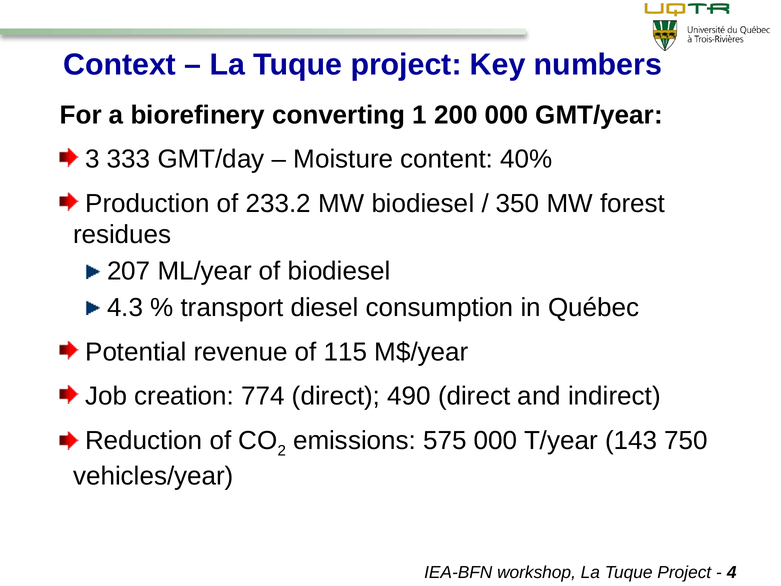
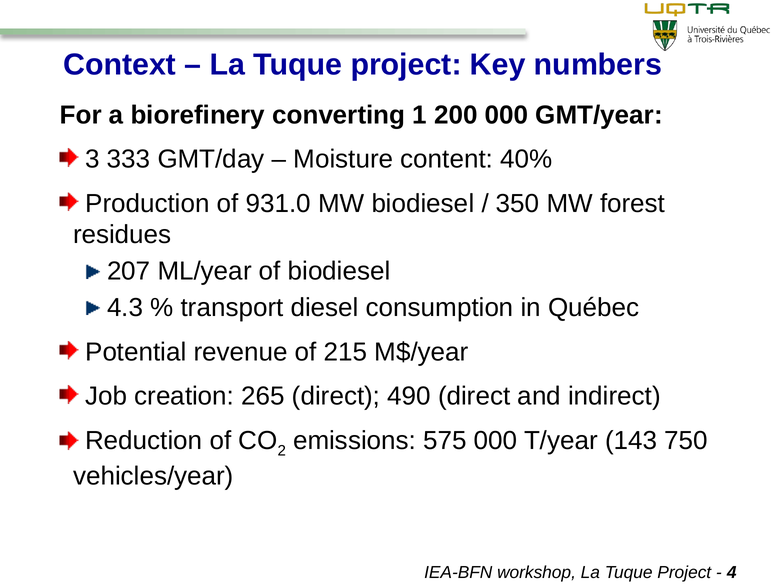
233.2: 233.2 -> 931.0 (278, 203)
115: 115 -> 215 (346, 352)
774: 774 -> 265 (263, 396)
